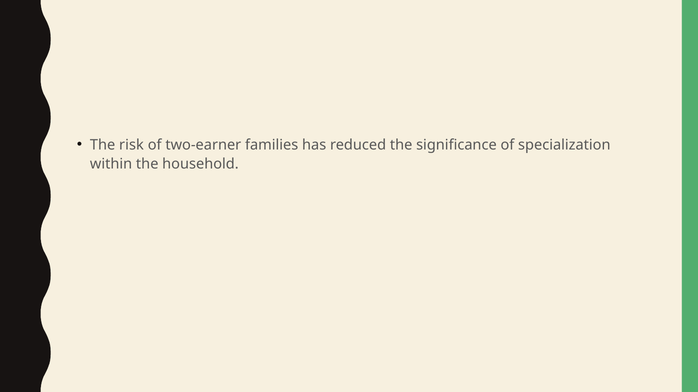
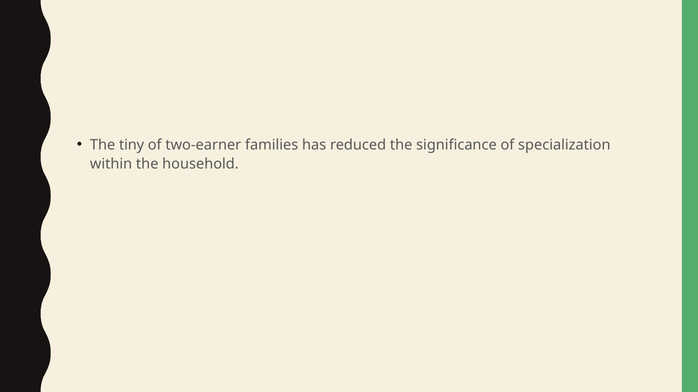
risk: risk -> tiny (132, 145)
